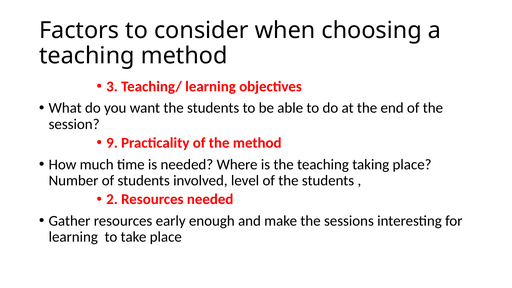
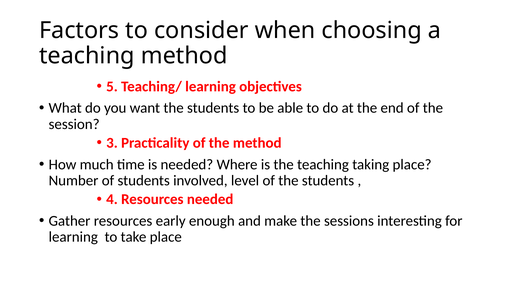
3: 3 -> 5 (112, 87)
9: 9 -> 3 (112, 143)
2: 2 -> 4 (112, 199)
